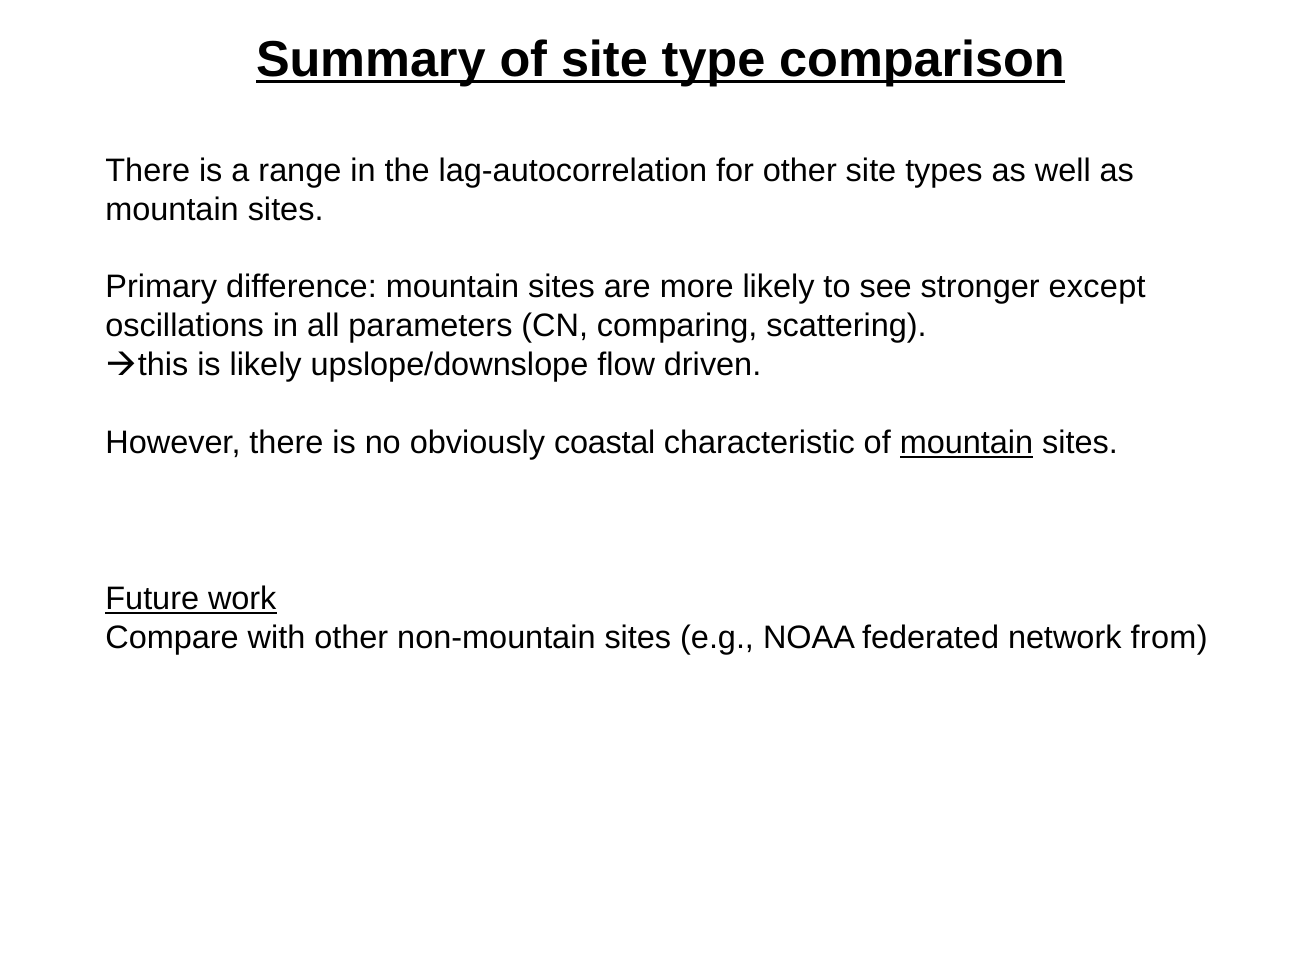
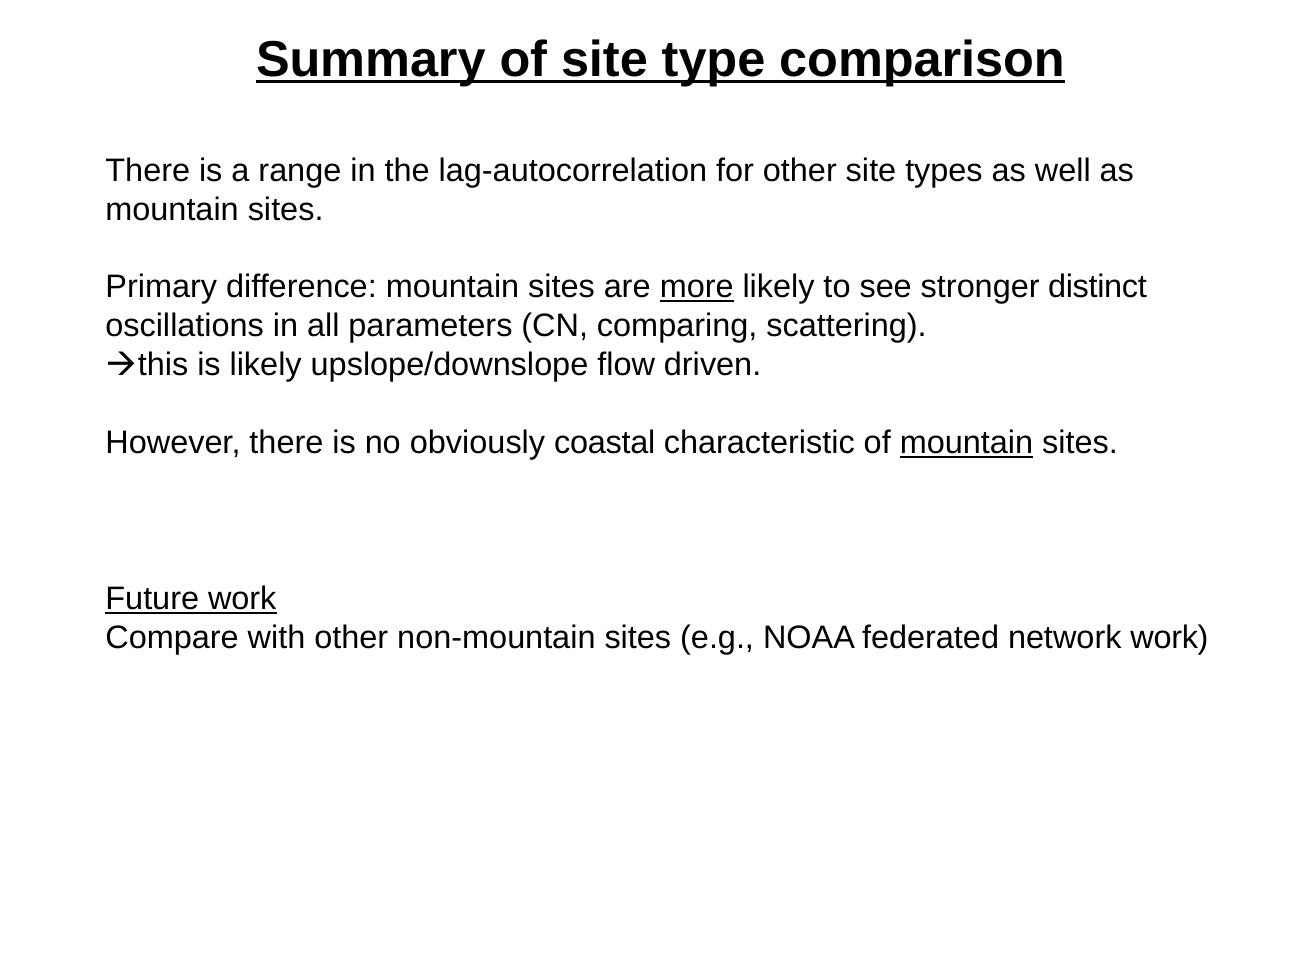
more underline: none -> present (697, 287)
except: except -> distinct (1097, 287)
network from: from -> work (1169, 638)
